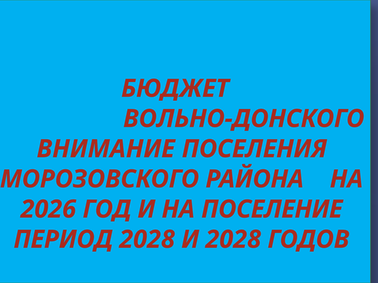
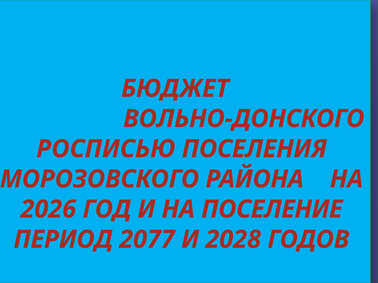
ВНИМАНИЕ: ВНИМАНИЕ -> РОСПИСЬЮ (106, 149)
ПЕРИОД 2028: 2028 -> 2077 (147, 240)
